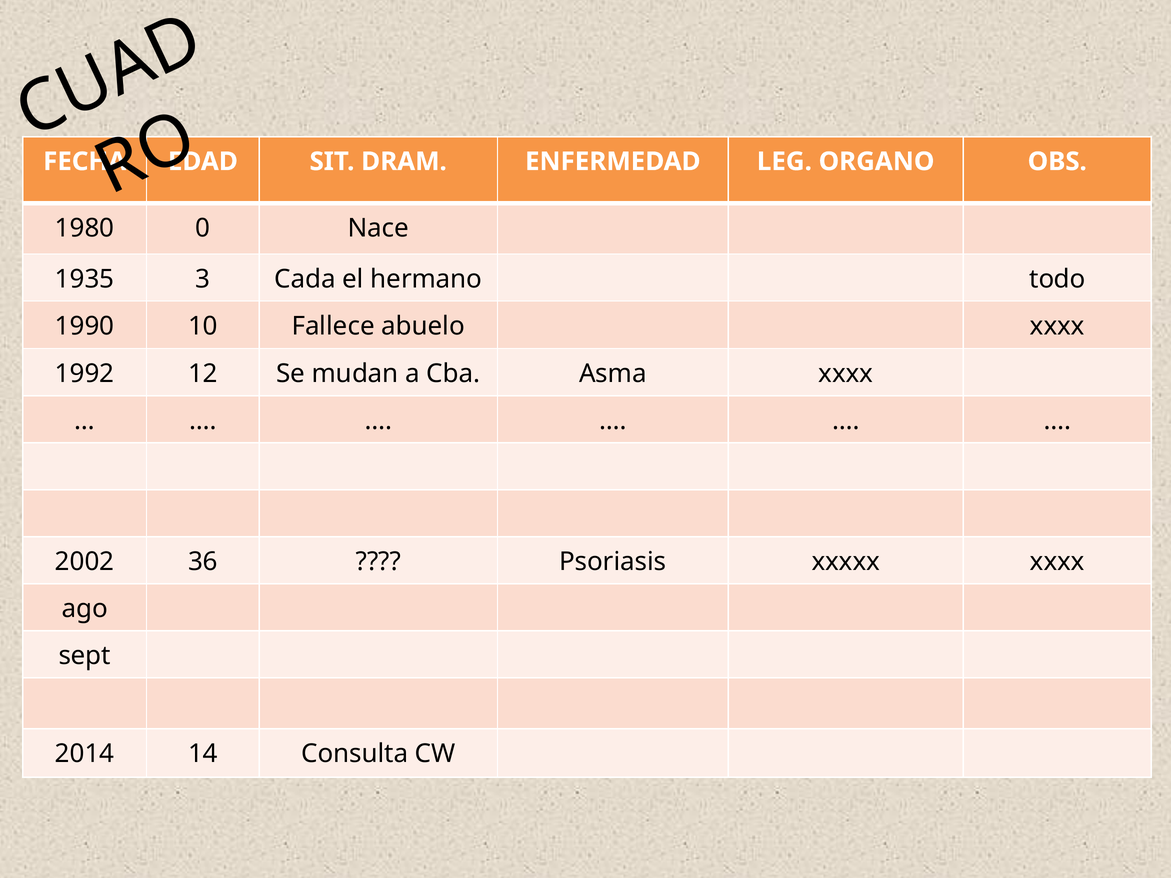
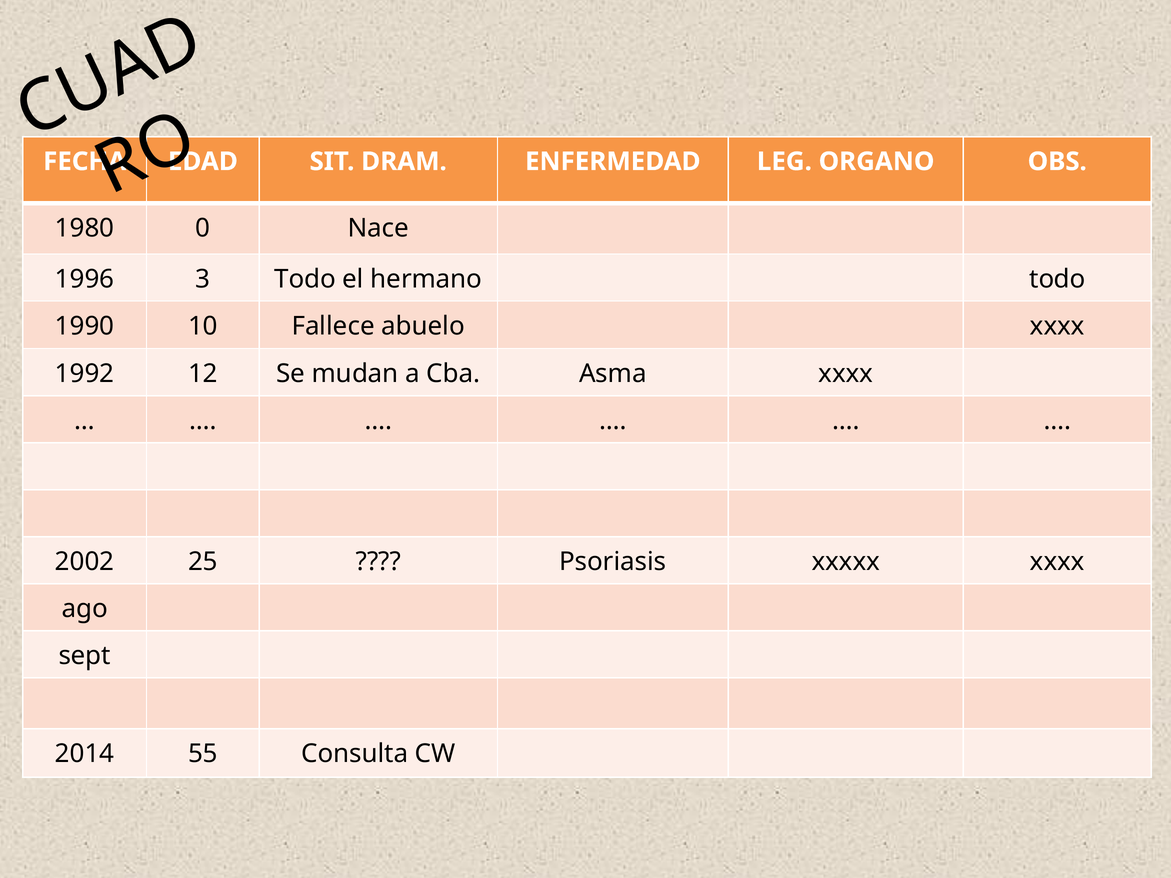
1935: 1935 -> 1996 (85, 279)
3 Cada: Cada -> Todo (305, 279)
36: 36 -> 25 (203, 562)
14: 14 -> 55 (203, 754)
